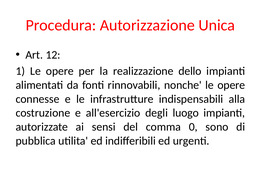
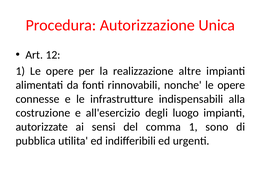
dello: dello -> altre (190, 71)
comma 0: 0 -> 1 (193, 127)
